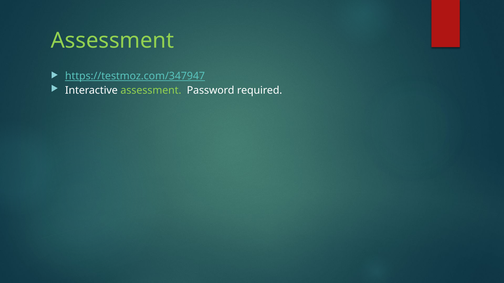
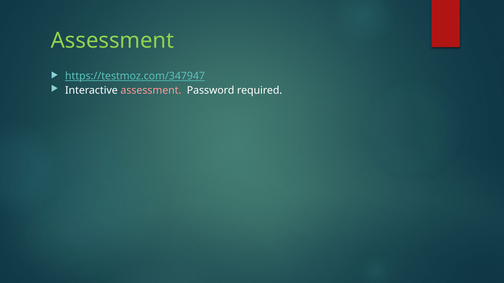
assessment colour: light green -> pink (151, 90)
